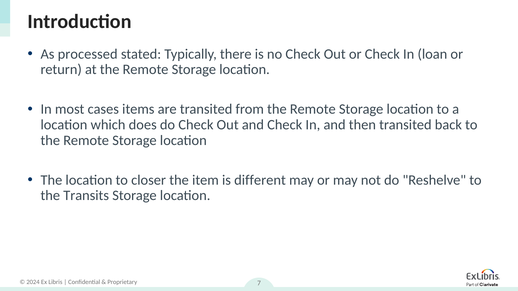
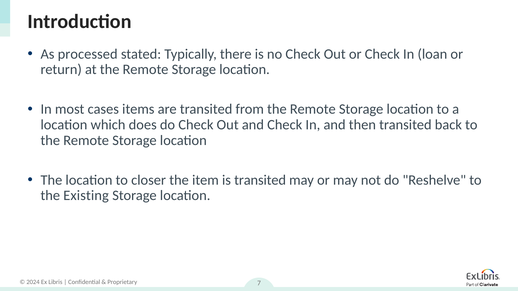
is different: different -> transited (260, 180)
Transits: Transits -> Existing (86, 196)
